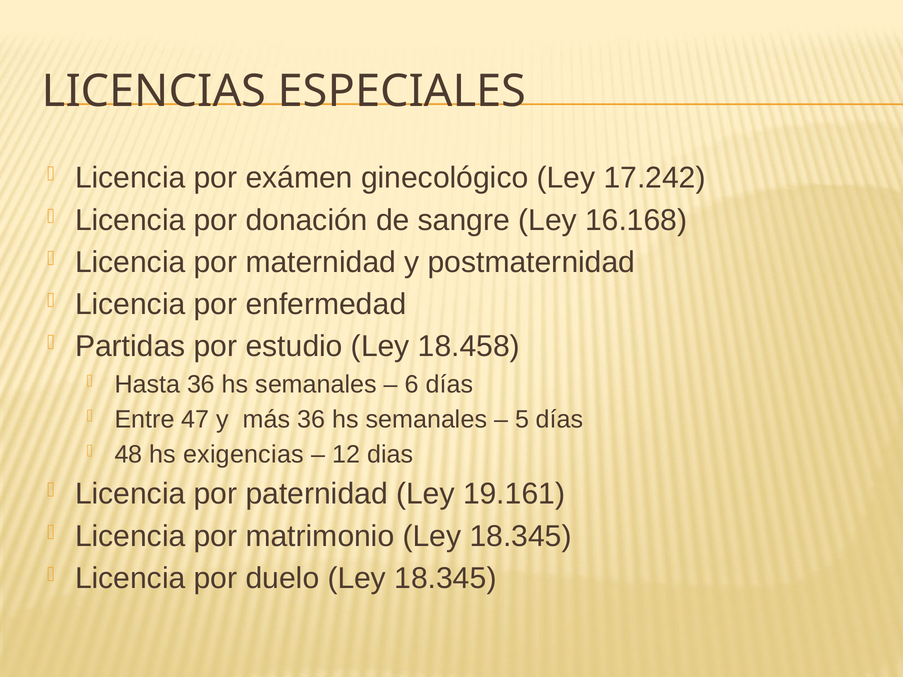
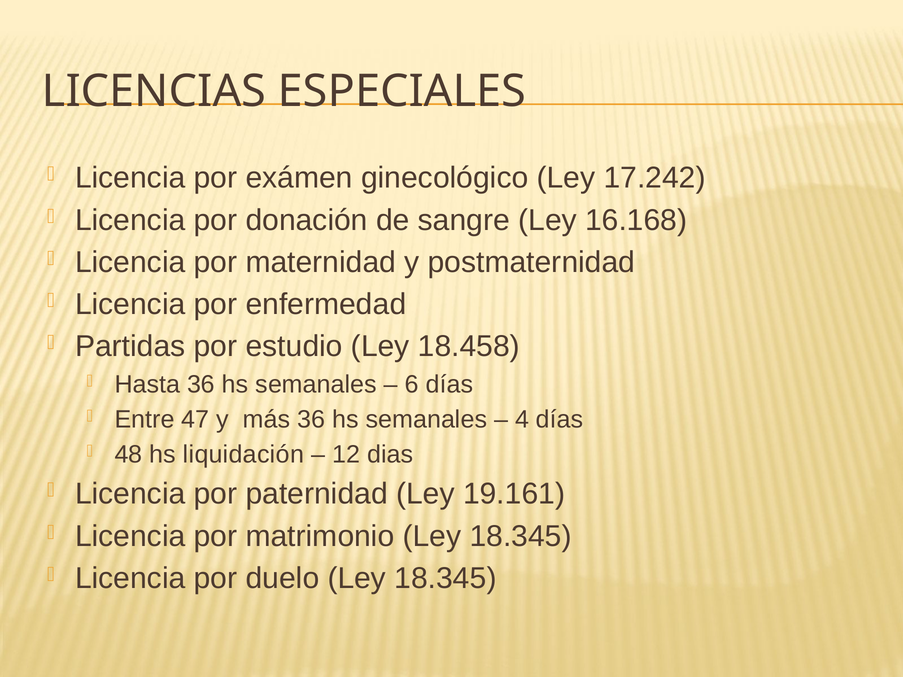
5: 5 -> 4 (522, 420)
exigencias: exigencias -> liquidación (243, 455)
